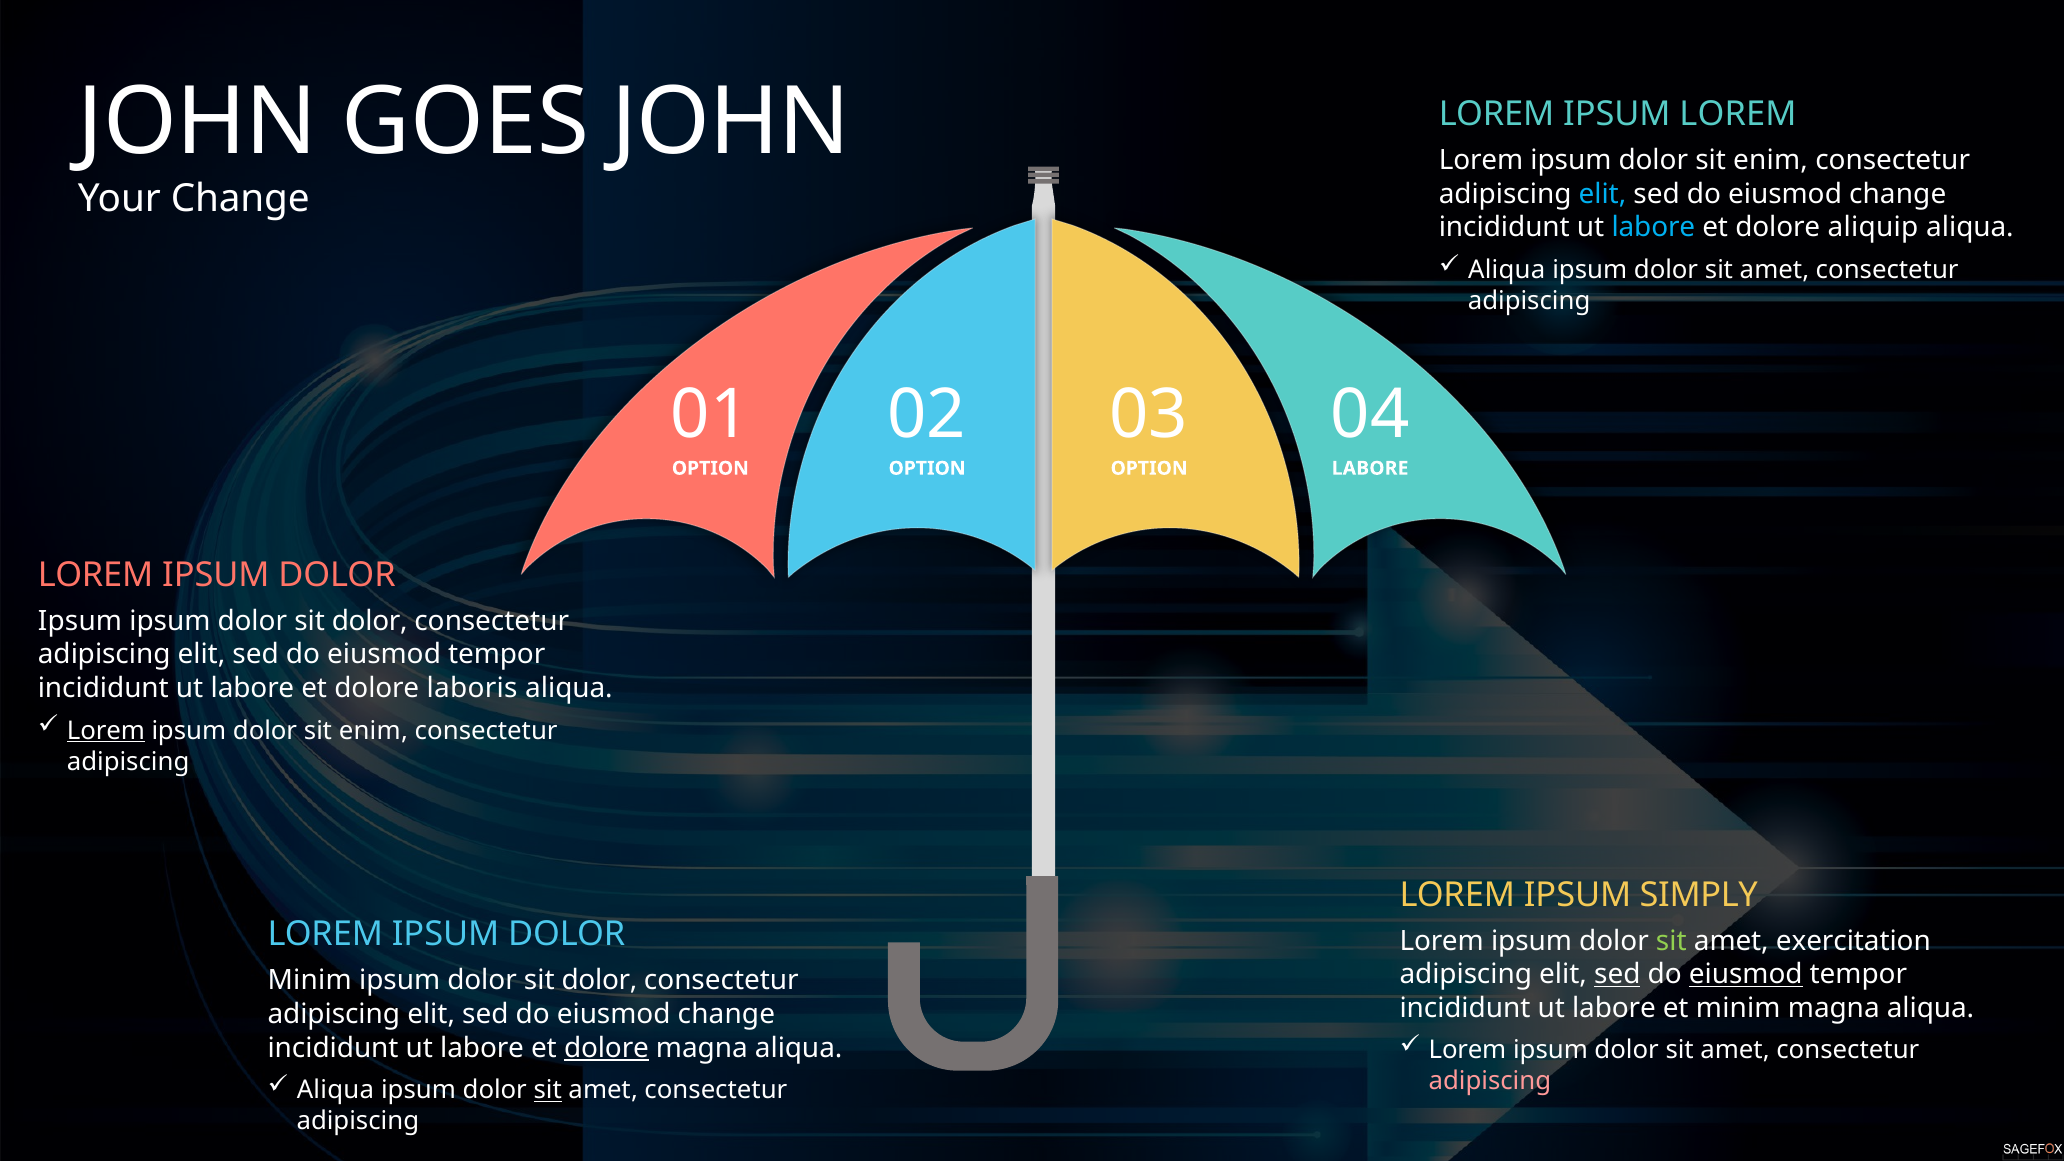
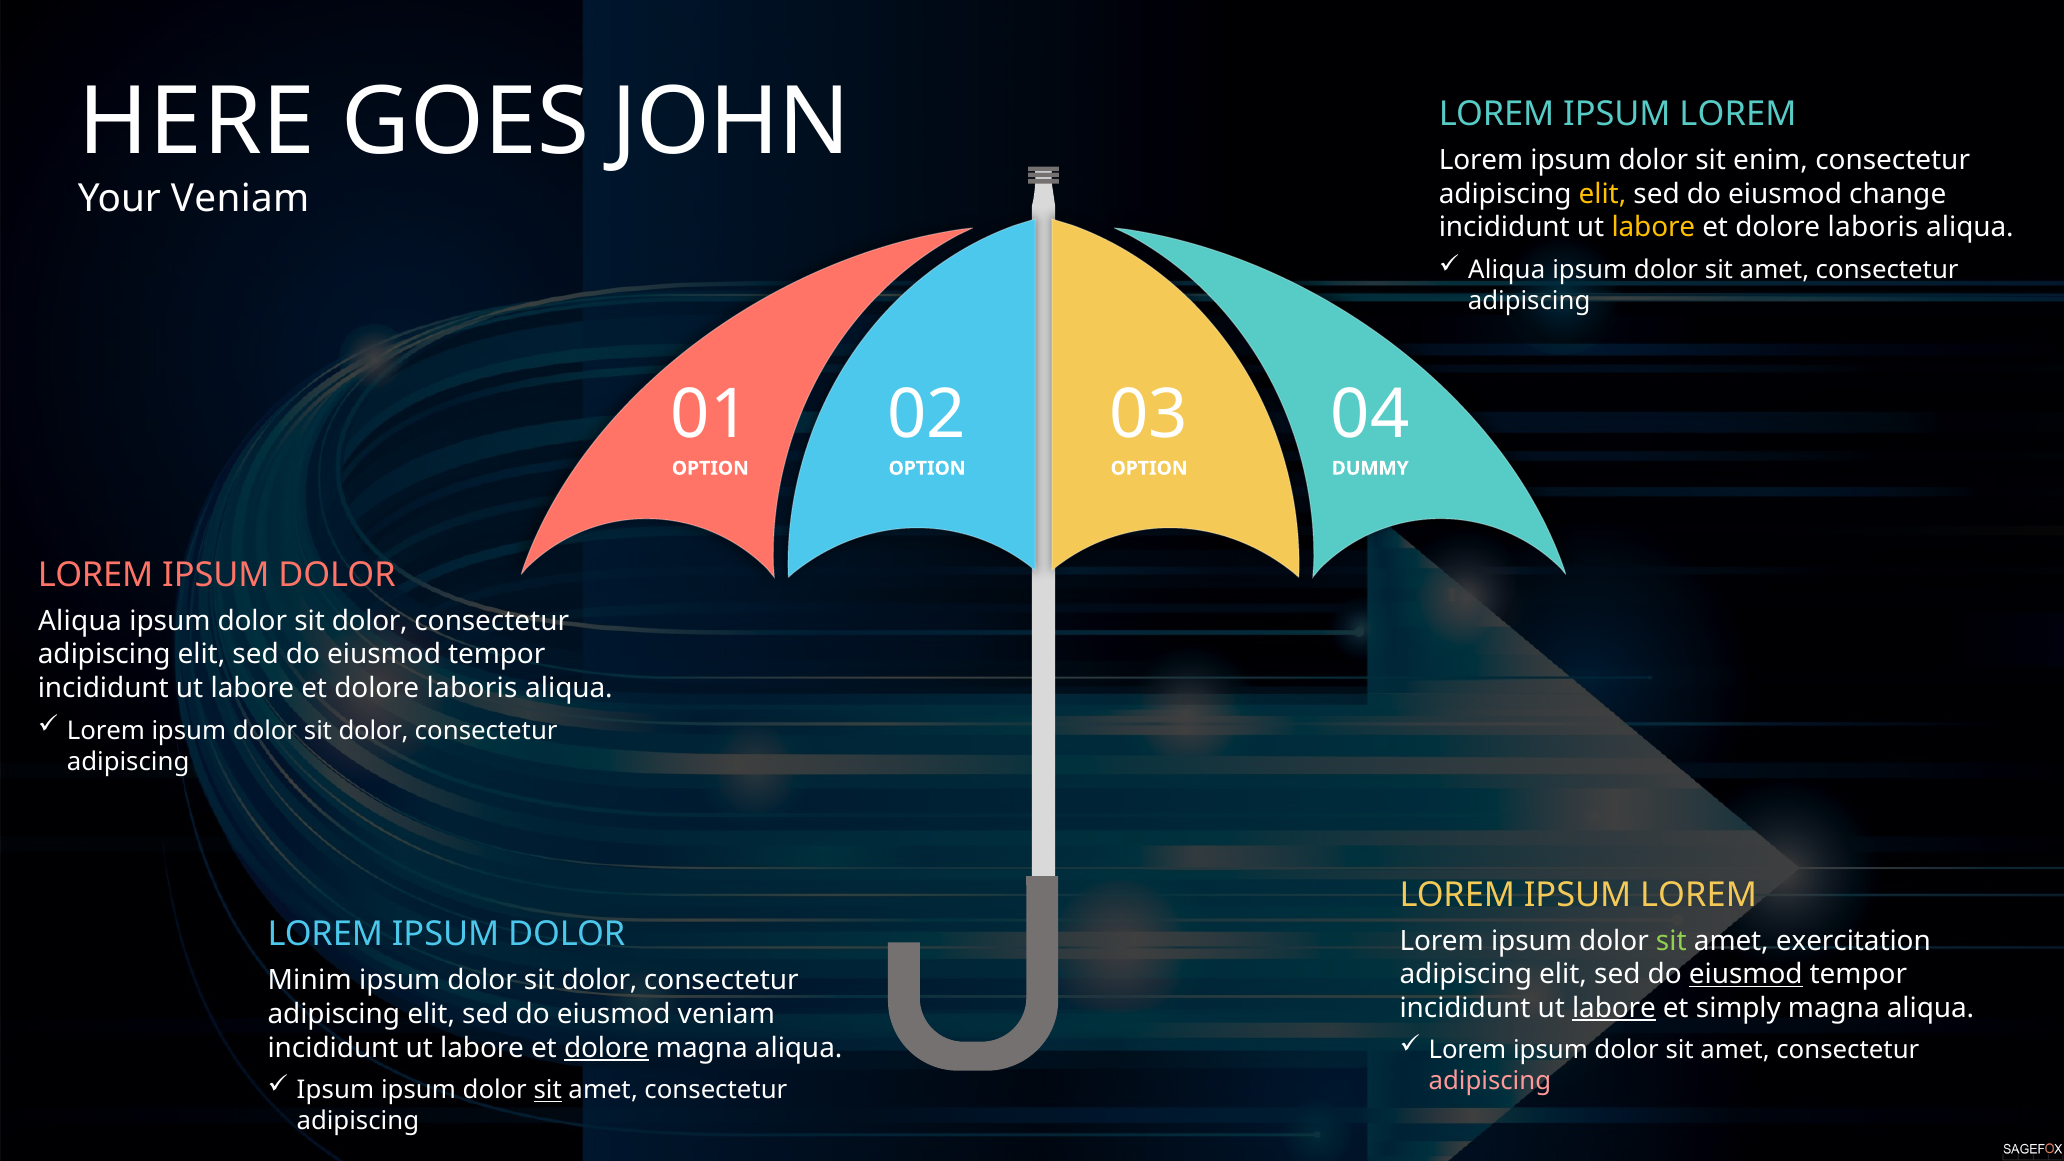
JOHN: JOHN -> HERE (197, 122)
elit colour: light blue -> yellow (1602, 194)
Your Change: Change -> Veniam (240, 199)
labore colour: light blue -> yellow (1653, 228)
aliquip: aliquip -> laboris (1873, 228)
LABORE: LABORE -> DUMMY (1370, 468)
Ipsum: Ipsum -> Aliqua (80, 621)
Lorem underline: present -> none (106, 731)
enim: enim -> dolor (374, 731)
SIMPLY: SIMPLY -> LOREM (1699, 895)
sed underline: present -> none (1617, 974)
labore underline: none -> present (1614, 1008)
et minim: minim -> simply (1738, 1008)
change: change -> veniam (726, 1014)
Aliqua: Aliqua -> Ipsum (335, 1090)
